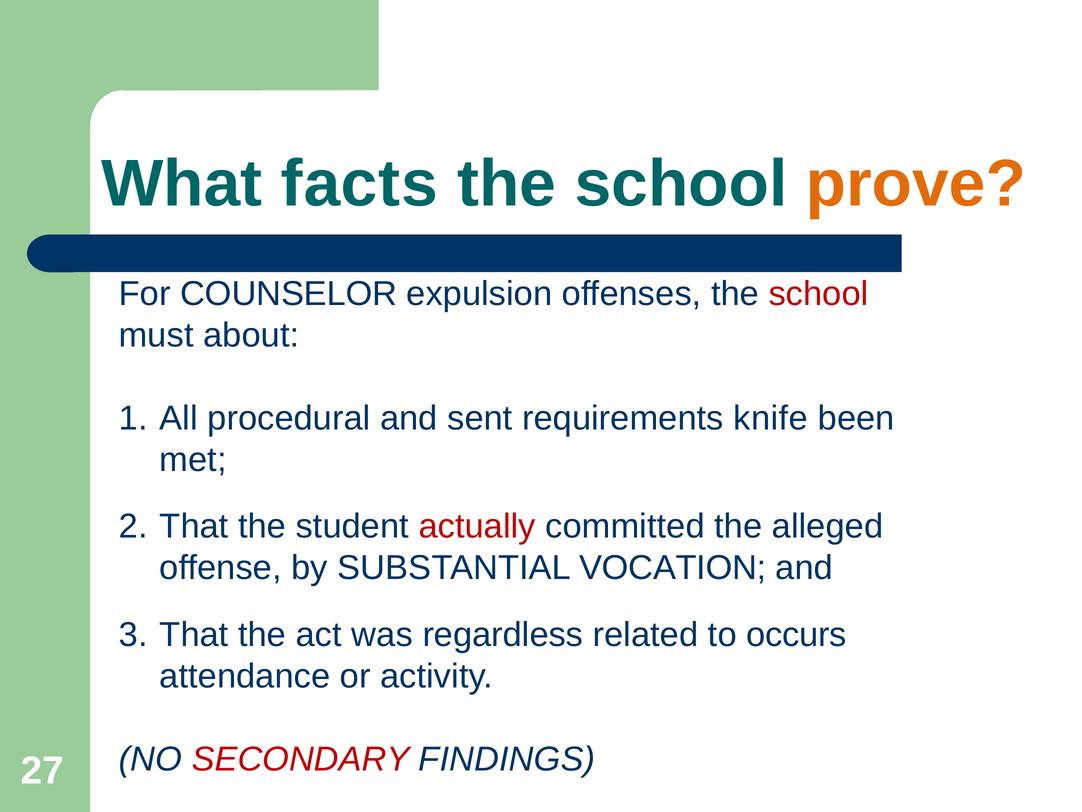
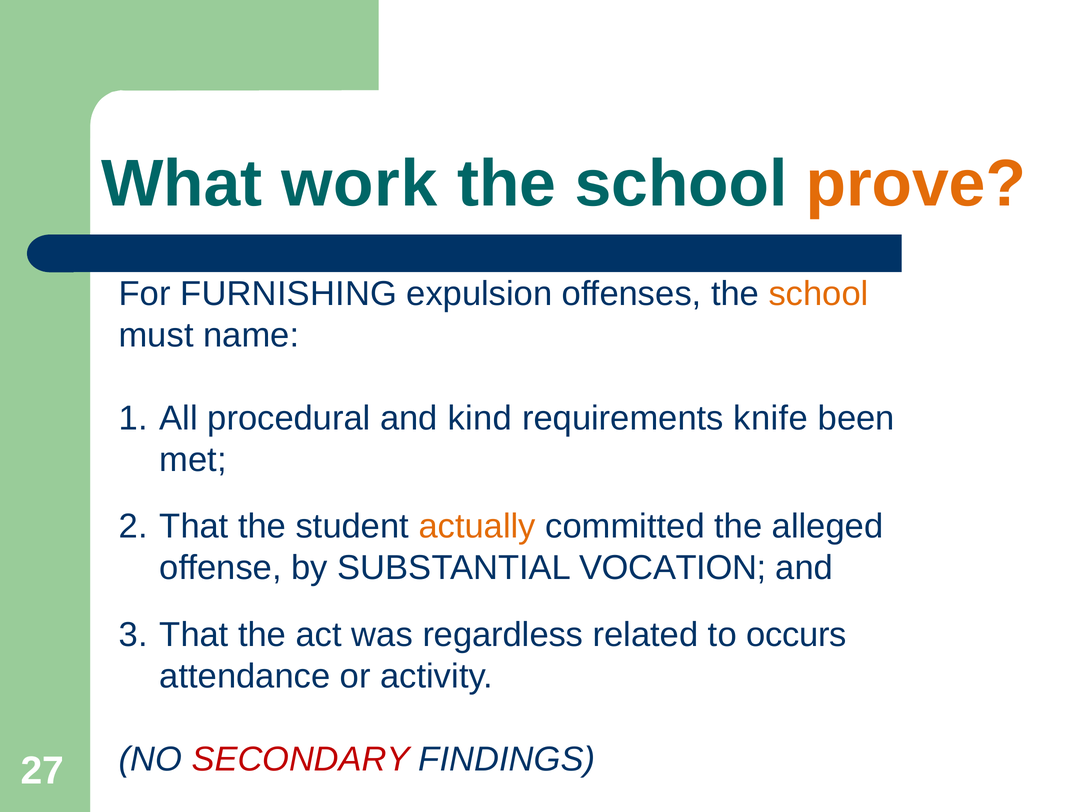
facts: facts -> work (359, 184)
COUNSELOR: COUNSELOR -> FURNISHING (289, 294)
school colour: red -> orange (819, 294)
about: about -> name (251, 335)
sent: sent -> kind (480, 418)
actually colour: red -> orange (477, 526)
